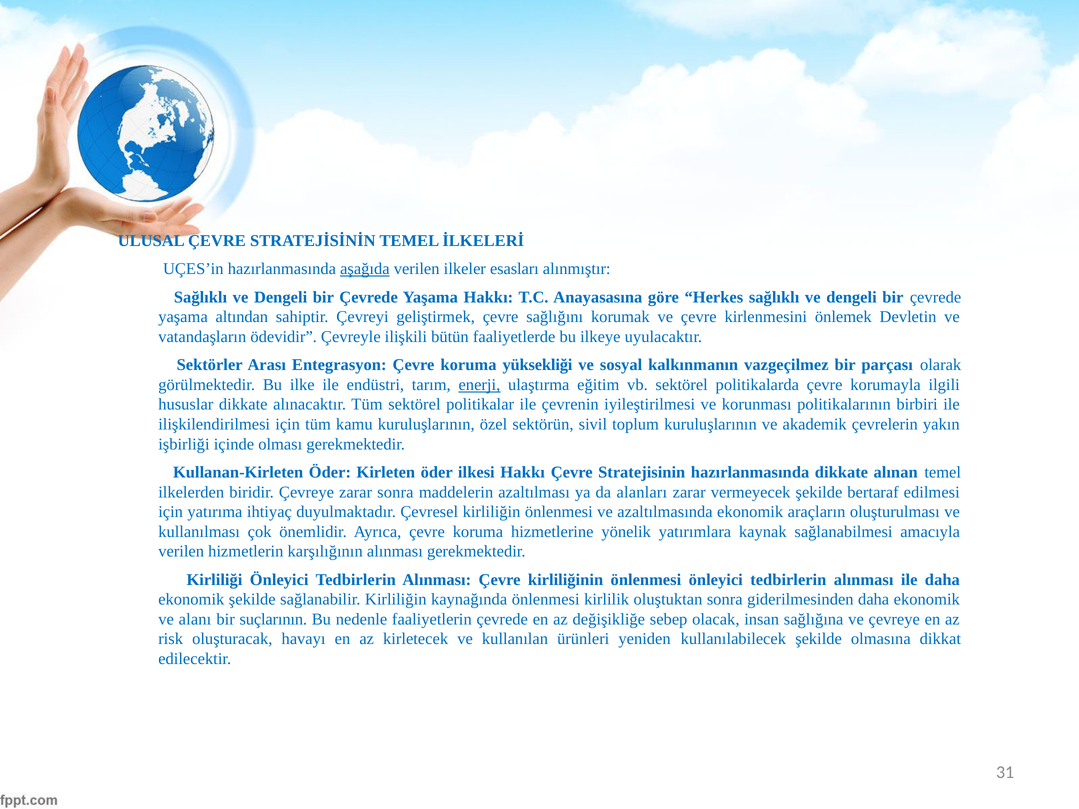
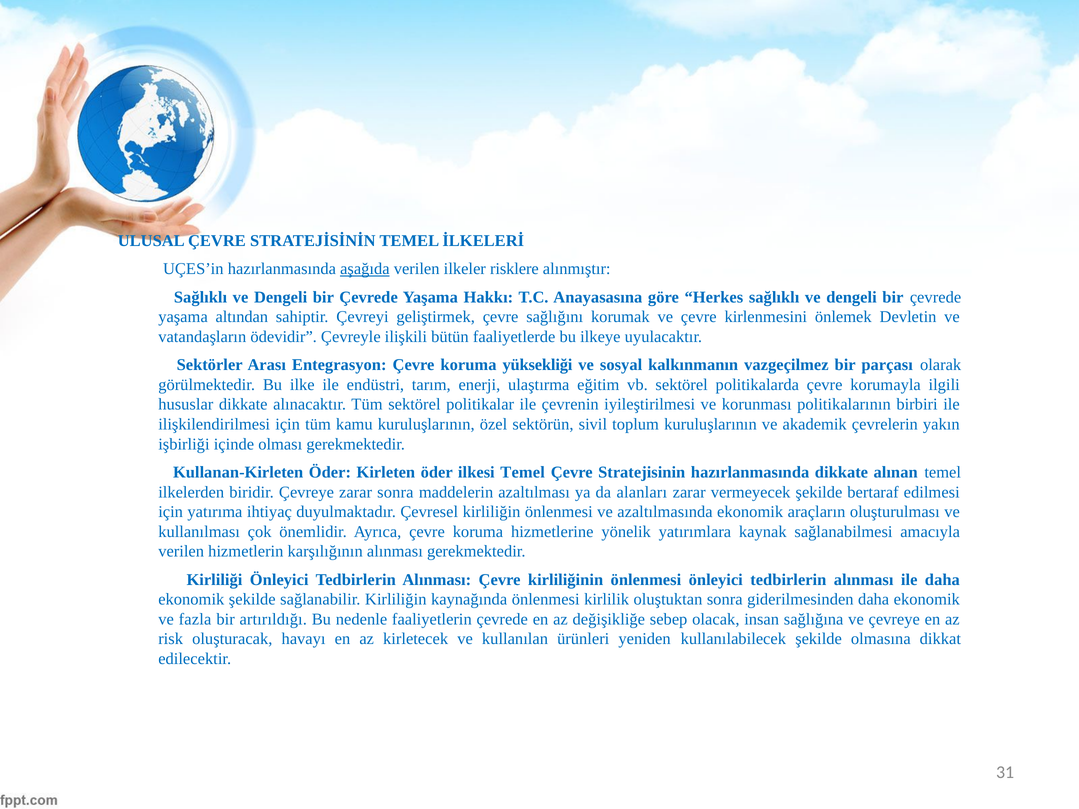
esasları: esasları -> risklere (514, 269)
enerji underline: present -> none (479, 385)
ilkesi Hakkı: Hakkı -> Temel (523, 472)
alanı: alanı -> fazla (195, 619)
suçlarının: suçlarının -> artırıldığı (273, 619)
